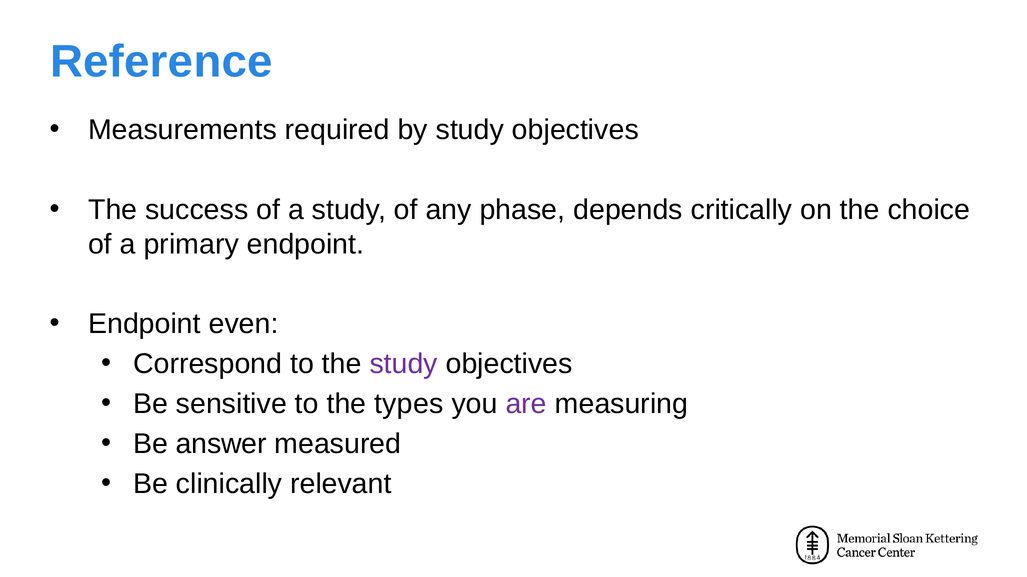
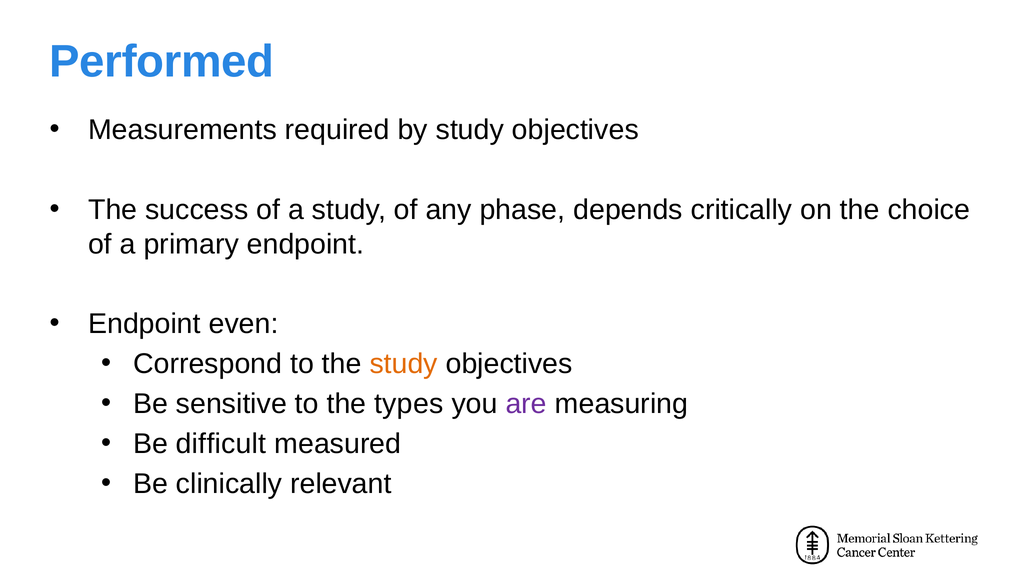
Reference: Reference -> Performed (162, 62)
study colour: purple -> orange (404, 364)
answer: answer -> difficult (221, 444)
